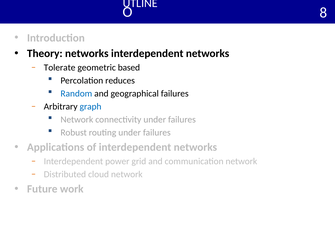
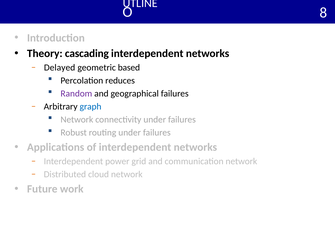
Theory networks: networks -> cascading (87, 54)
Tolerate: Tolerate -> Delayed (60, 68)
Random colour: blue -> purple (76, 94)
